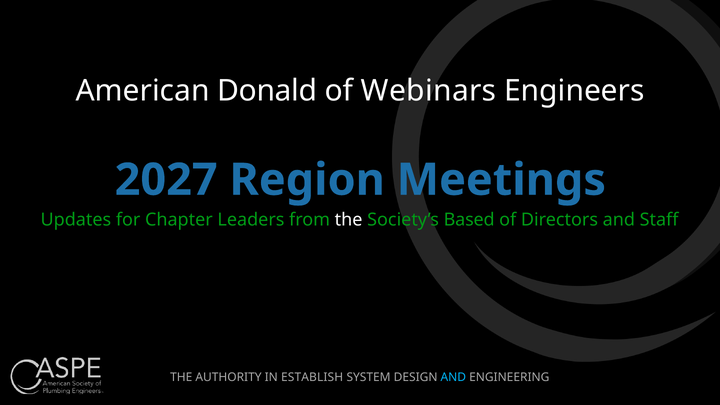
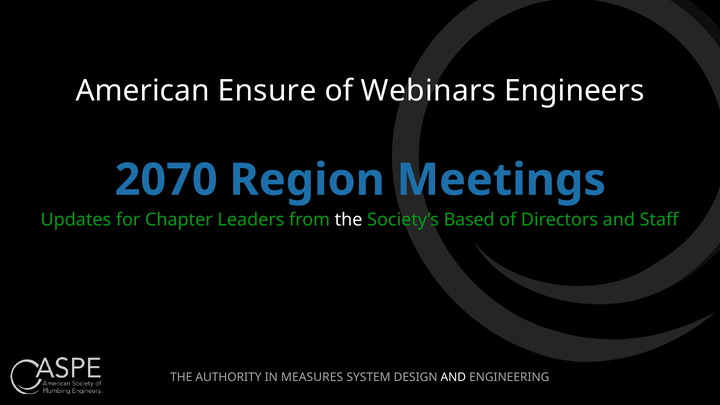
Donald: Donald -> Ensure (267, 91)
2027: 2027 -> 2070 (166, 180)
ESTABLISH: ESTABLISH -> MEASURES (312, 377)
AND colour: light blue -> white (453, 377)
